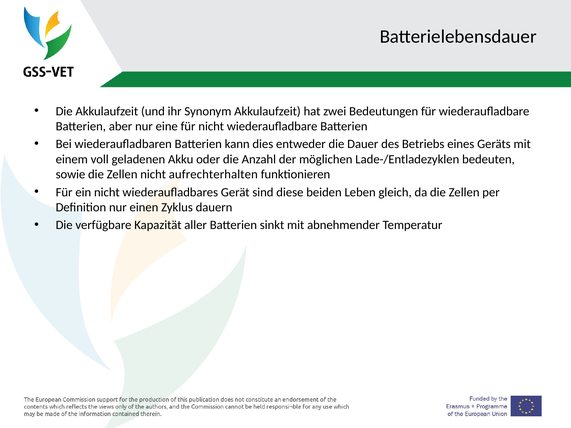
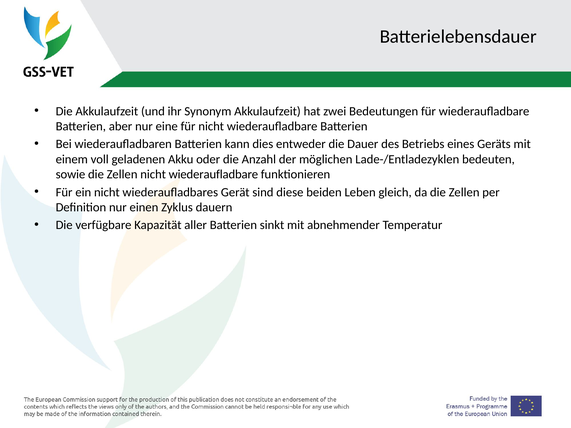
Zellen nicht aufrechterhalten: aufrechterhalten -> wiederaufladbare (213, 175)
